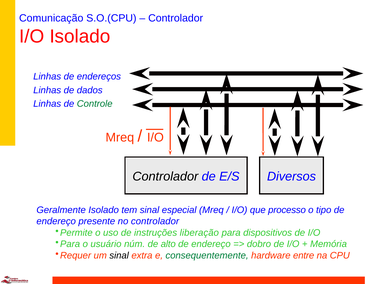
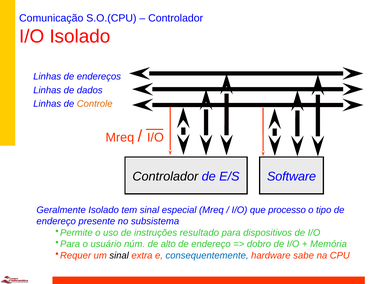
Controle colour: green -> orange (95, 104)
Diversos: Diversos -> Software (292, 176)
no controlador: controlador -> subsistema (155, 221)
liberação: liberação -> resultado (199, 232)
consequentemente colour: green -> blue (207, 255)
entre: entre -> sabe (304, 255)
